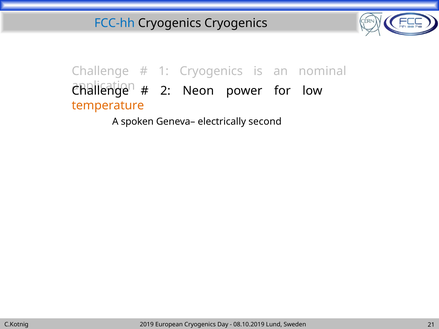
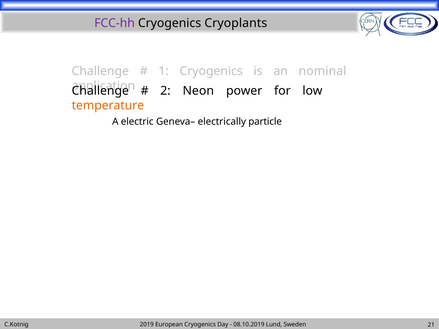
FCC-hh colour: blue -> purple (115, 23)
Cryogenics Cryogenics: Cryogenics -> Cryoplants (236, 23)
spoken: spoken -> electric (137, 122)
second: second -> particle (265, 122)
